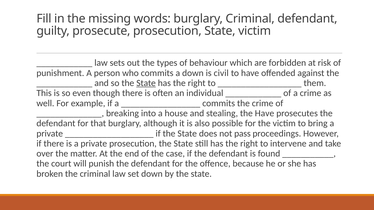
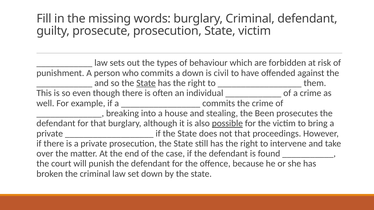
the Have: Have -> Been (265, 113)
possible underline: none -> present (227, 124)
not pass: pass -> that (242, 134)
